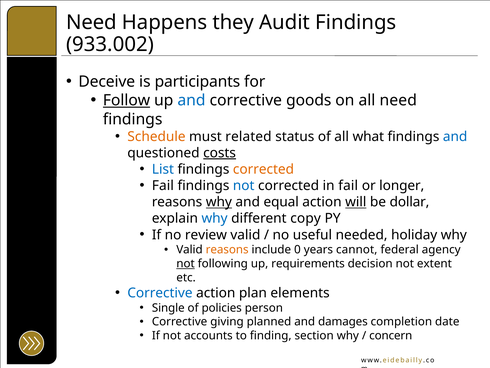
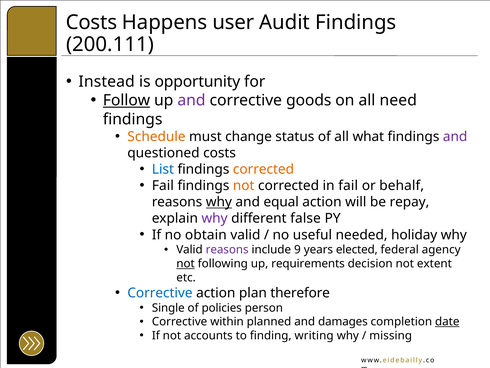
Need: Need -> Costs (91, 22)
they: they -> user (233, 22)
933.002: 933.002 -> 200.111 (110, 45)
Deceive: Deceive -> Instead (107, 82)
participants: participants -> opportunity (197, 82)
and colour: blue -> purple (191, 100)
related: related -> change (249, 136)
and colour: blue -> purple (455, 136)
costs underline: present -> none (220, 153)
not colour: blue -> orange (244, 186)
longer: longer -> behalf (402, 186)
will underline: present -> none (356, 202)
dollar: dollar -> repay (409, 202)
why colour: blue -> purple (215, 218)
copy: copy -> false (306, 218)
review: review -> obtain (206, 235)
reasons colour: orange -> purple (227, 249)
0: 0 -> 9 (297, 249)
cannot: cannot -> elected (357, 249)
elements: elements -> therefore (300, 293)
giving: giving -> within (227, 321)
date underline: none -> present (447, 321)
section: section -> writing (314, 335)
concern: concern -> missing (391, 335)
